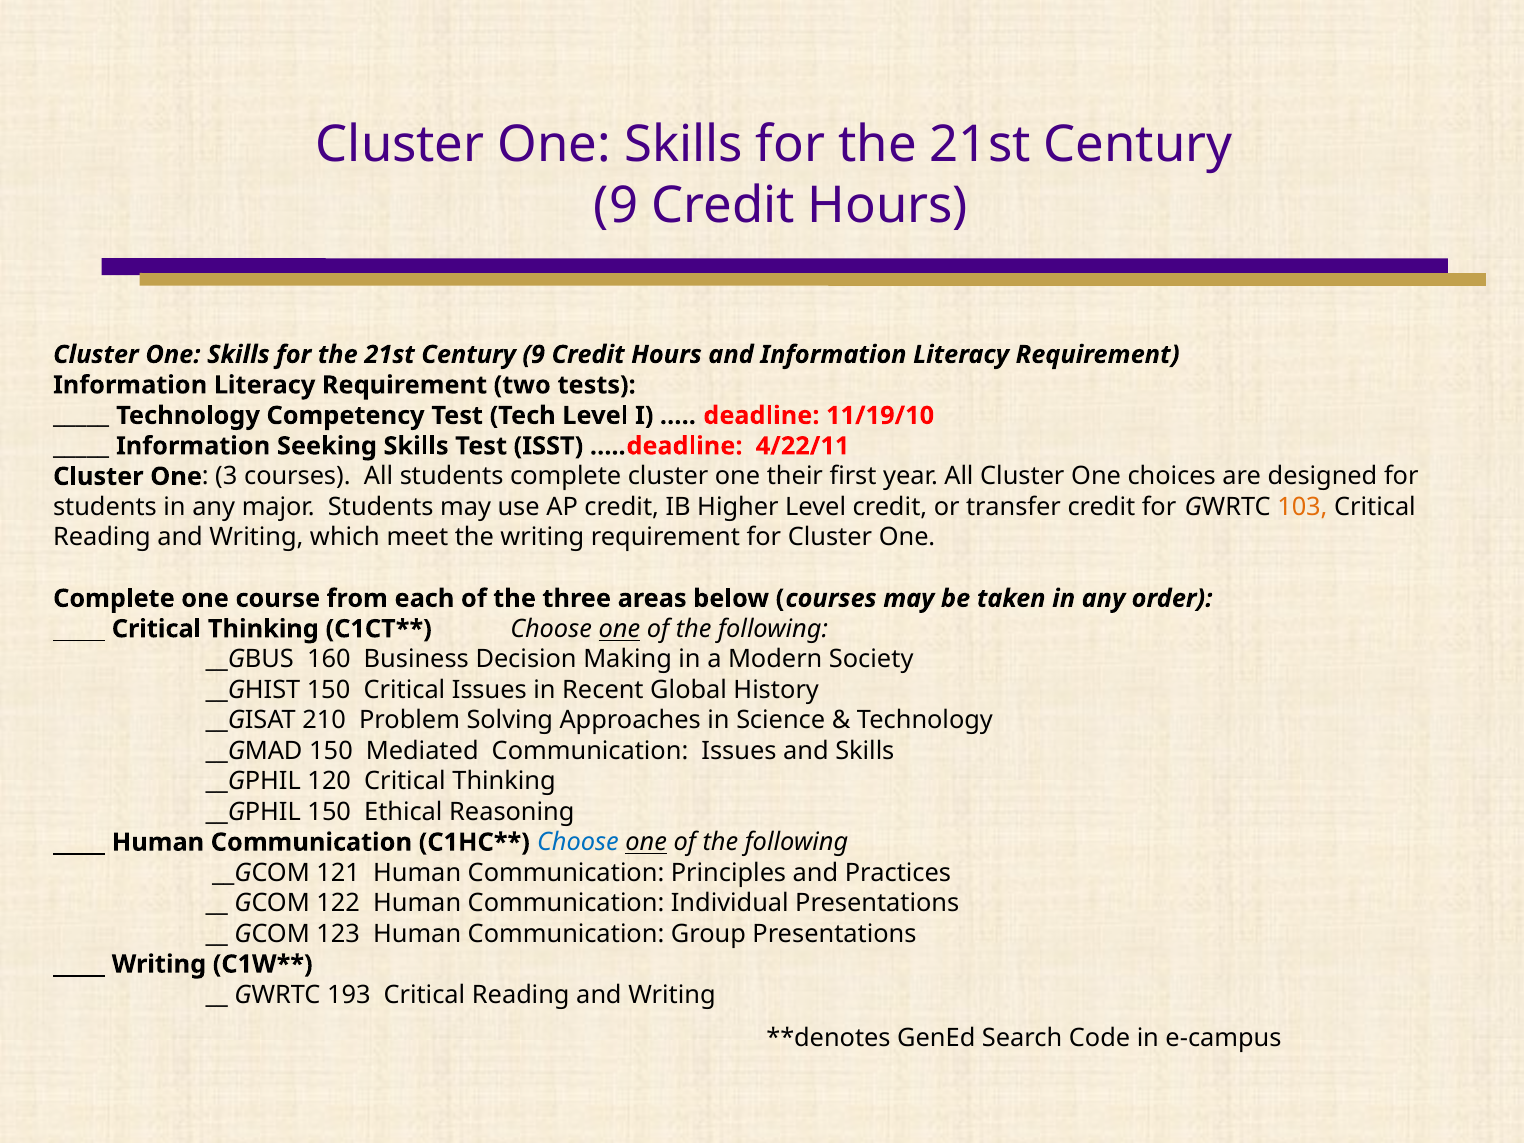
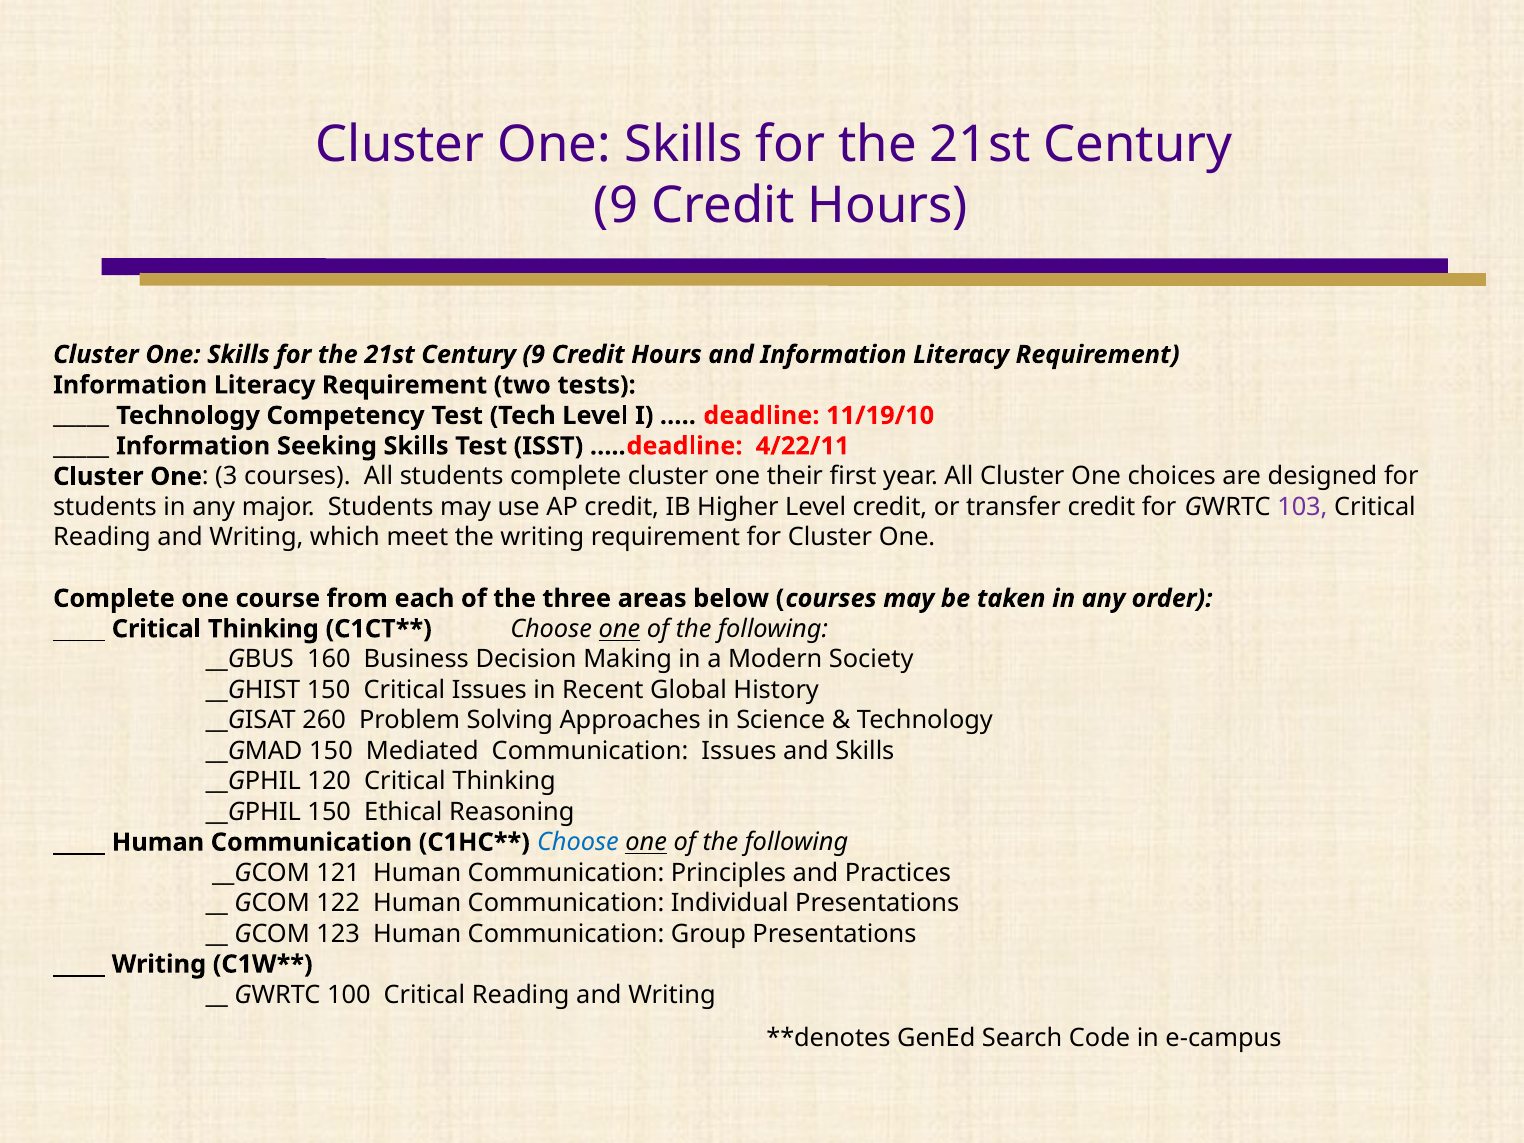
103 colour: orange -> purple (1302, 507)
210: 210 -> 260 (324, 720)
193: 193 -> 100 (349, 995)
